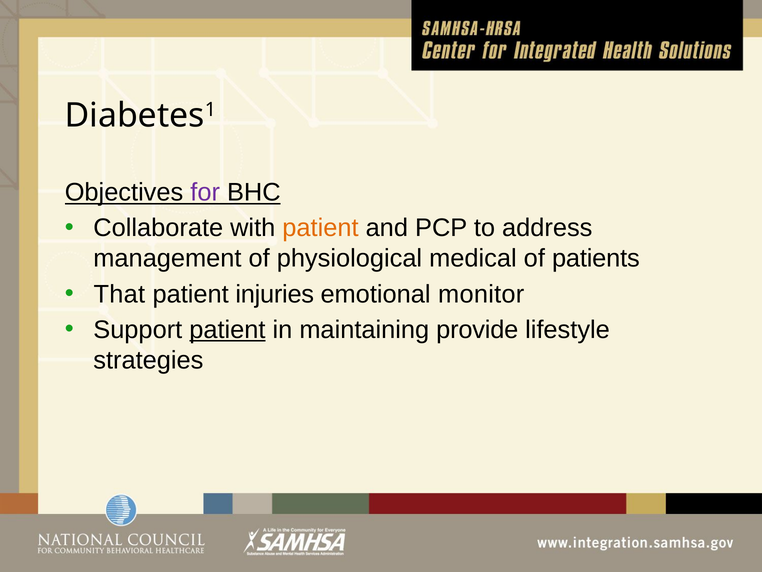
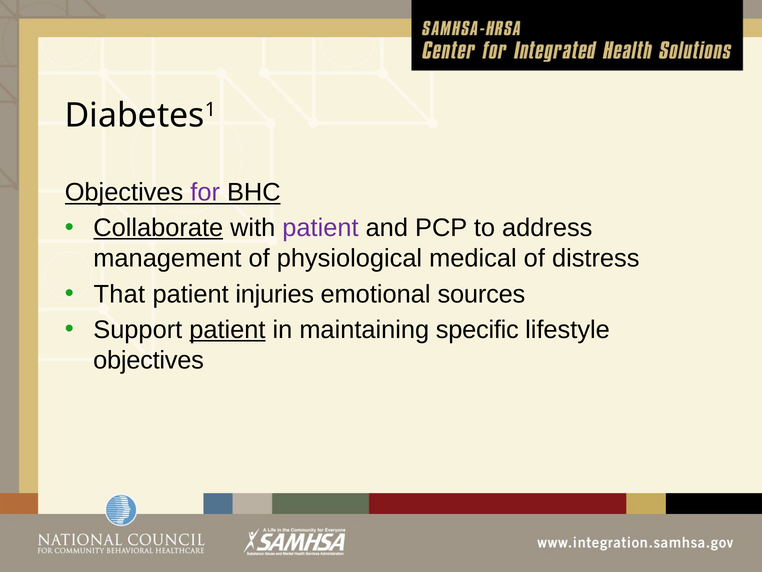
Collaborate underline: none -> present (158, 228)
patient colour: orange -> purple (320, 228)
patients: patients -> distress (596, 258)
monitor: monitor -> sources (481, 294)
provide: provide -> specific (477, 329)
strategies: strategies -> objectives (149, 360)
